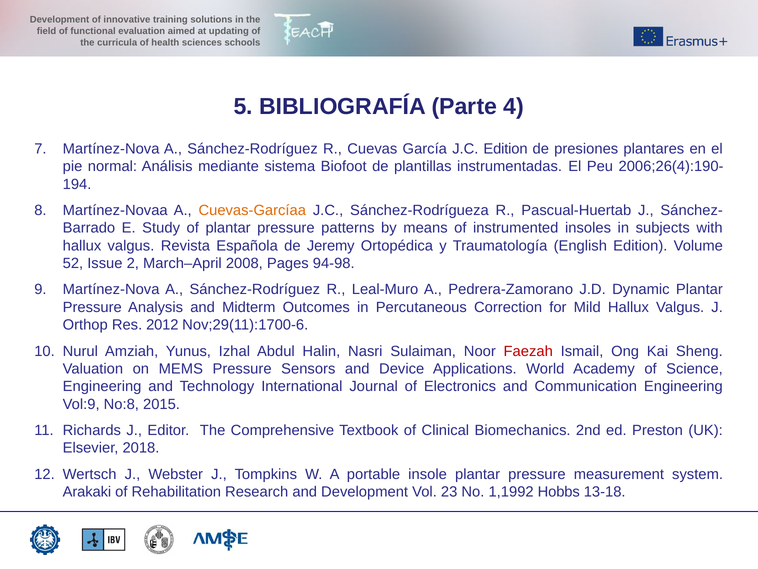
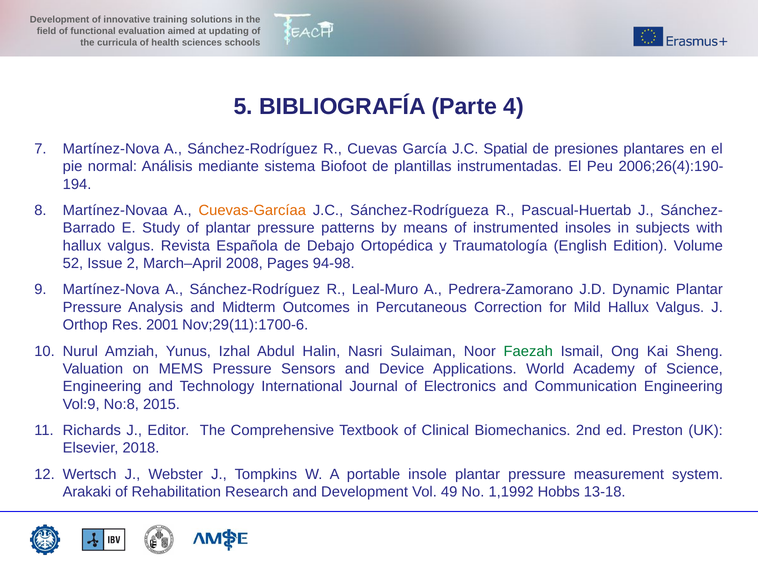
J.C Edition: Edition -> Spatial (506, 149)
Jeremy: Jeremy -> Debajo (331, 246)
2012: 2012 -> 2001 (162, 325)
Faezah colour: red -> green (528, 351)
23: 23 -> 49 (449, 492)
